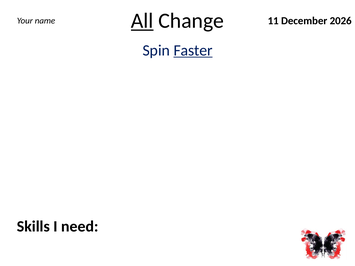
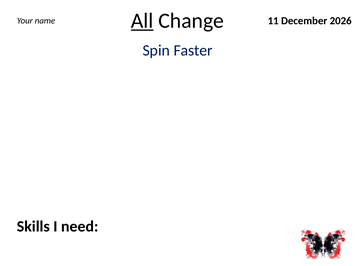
Faster underline: present -> none (193, 50)
